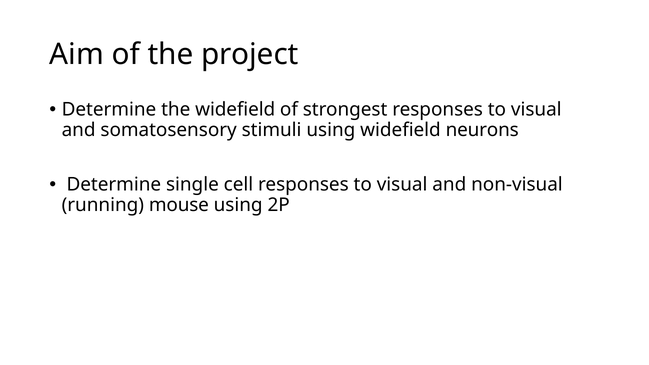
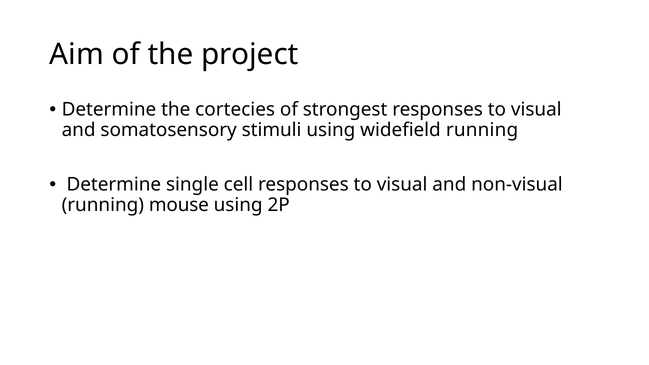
the widefield: widefield -> cortecies (235, 110)
widefield neurons: neurons -> running (482, 130)
